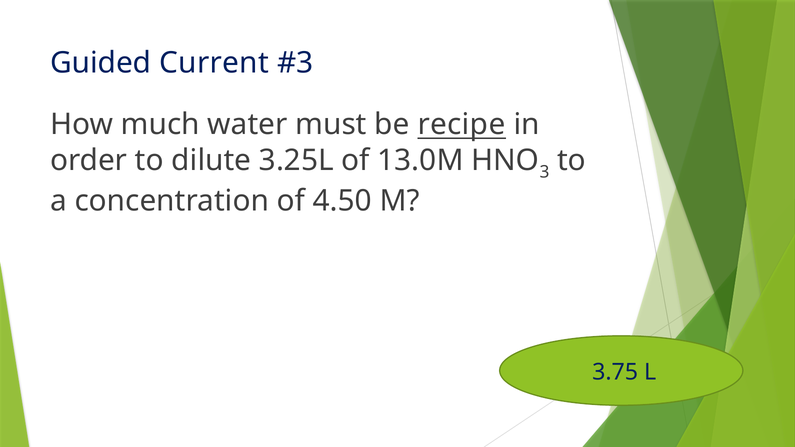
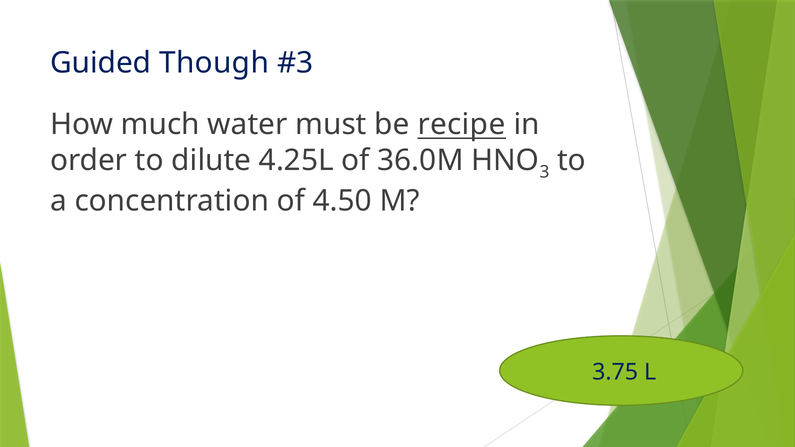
Current: Current -> Though (214, 63)
3.25L: 3.25L -> 4.25L (296, 160)
13.0M: 13.0M -> 36.0M (420, 160)
